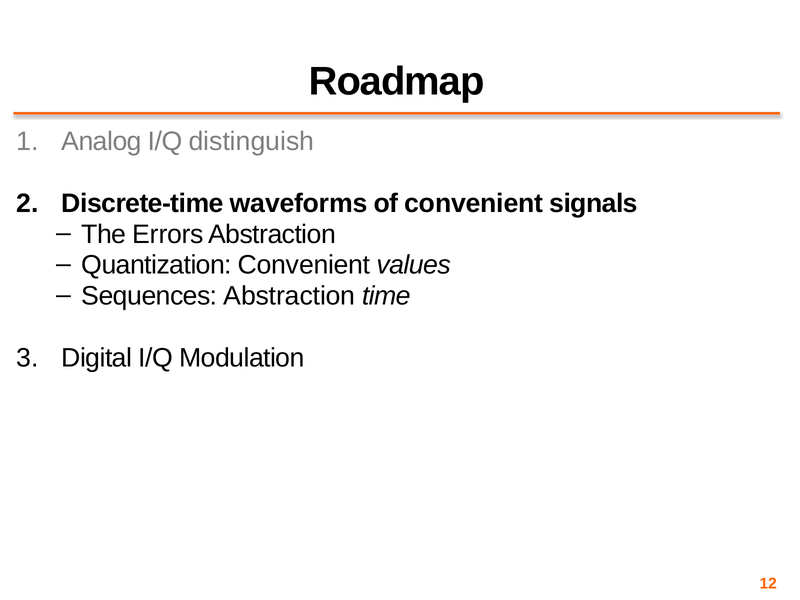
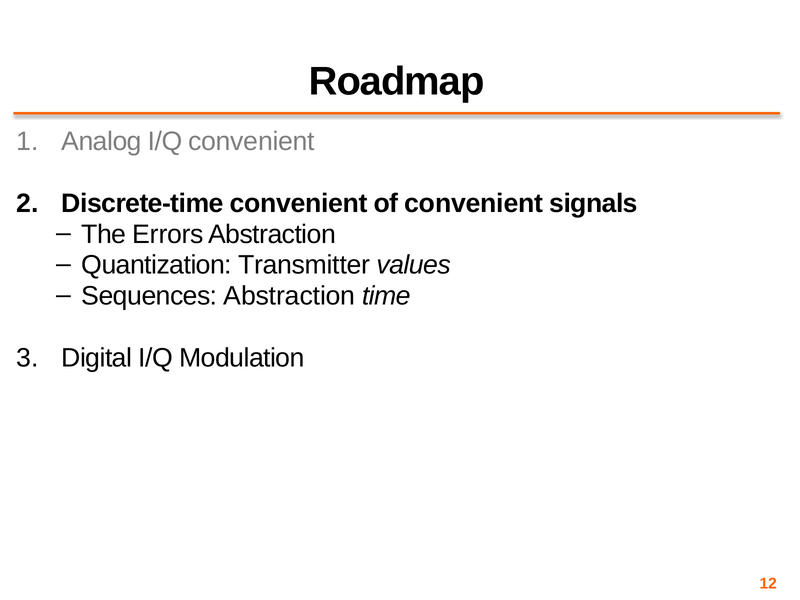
I/Q distinguish: distinguish -> convenient (251, 141)
Discrete-time waveforms: waveforms -> convenient (299, 203)
Quantization Convenient: Convenient -> Transmitter (304, 265)
